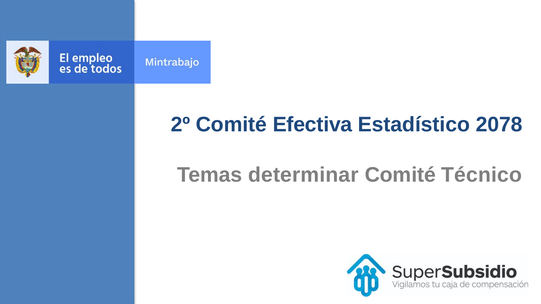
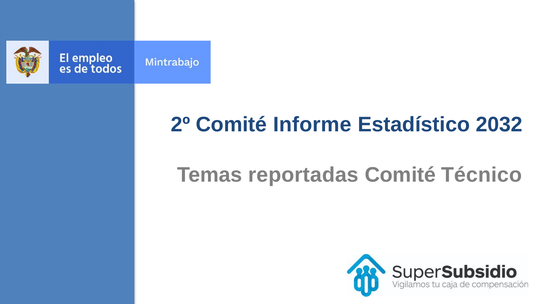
Efectiva: Efectiva -> Informe (312, 125)
2078: 2078 -> 2032 (499, 125)
determinar: determinar -> reportadas (303, 175)
